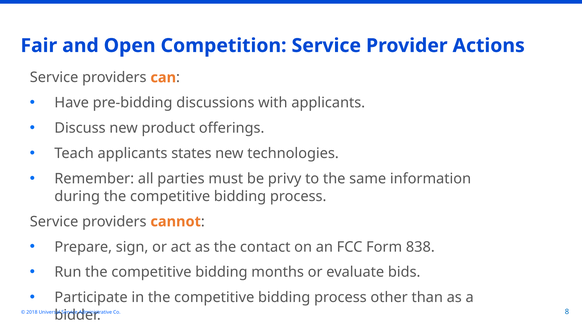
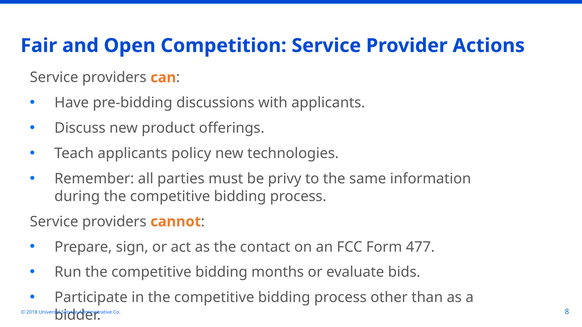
states: states -> policy (191, 154)
838: 838 -> 477 (420, 247)
